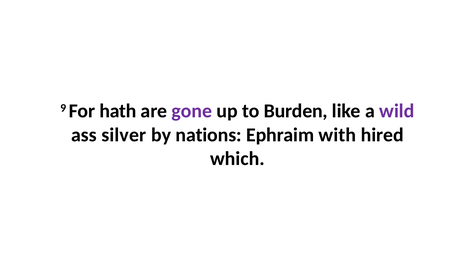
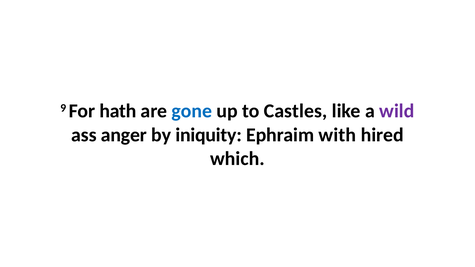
gone colour: purple -> blue (192, 111)
Burden: Burden -> Castles (296, 111)
silver: silver -> anger (124, 135)
nations: nations -> iniquity (209, 135)
